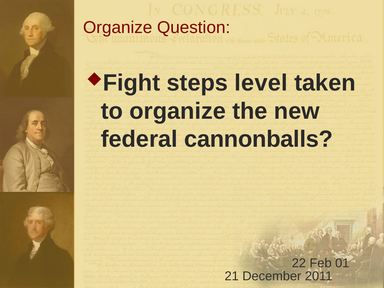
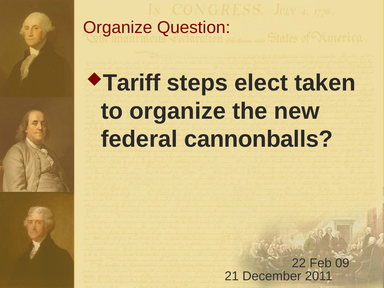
Fight: Fight -> Tariff (132, 83)
level: level -> elect (261, 83)
01: 01 -> 09 (342, 263)
